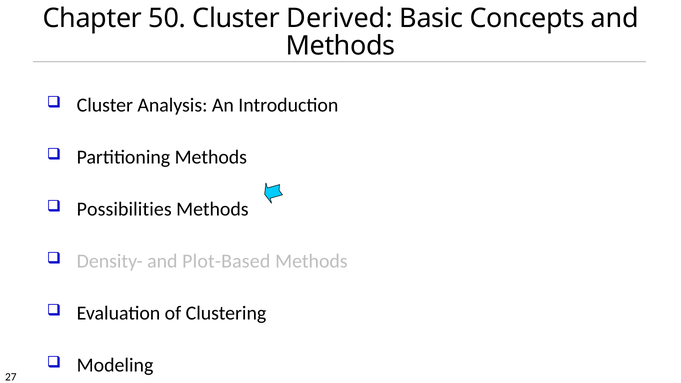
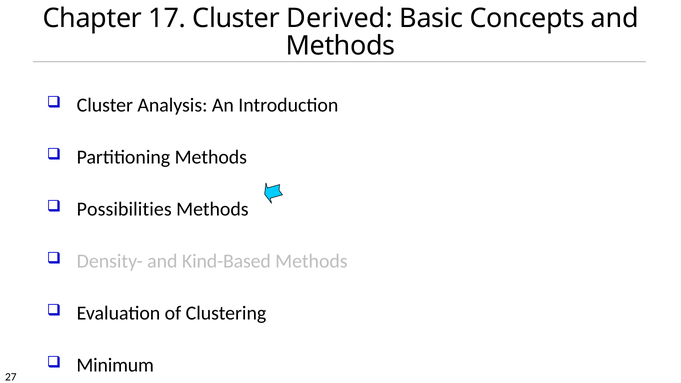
50: 50 -> 17 (167, 19)
Plot-Based: Plot-Based -> Kind-Based (226, 261)
Modeling: Modeling -> Minimum (115, 365)
